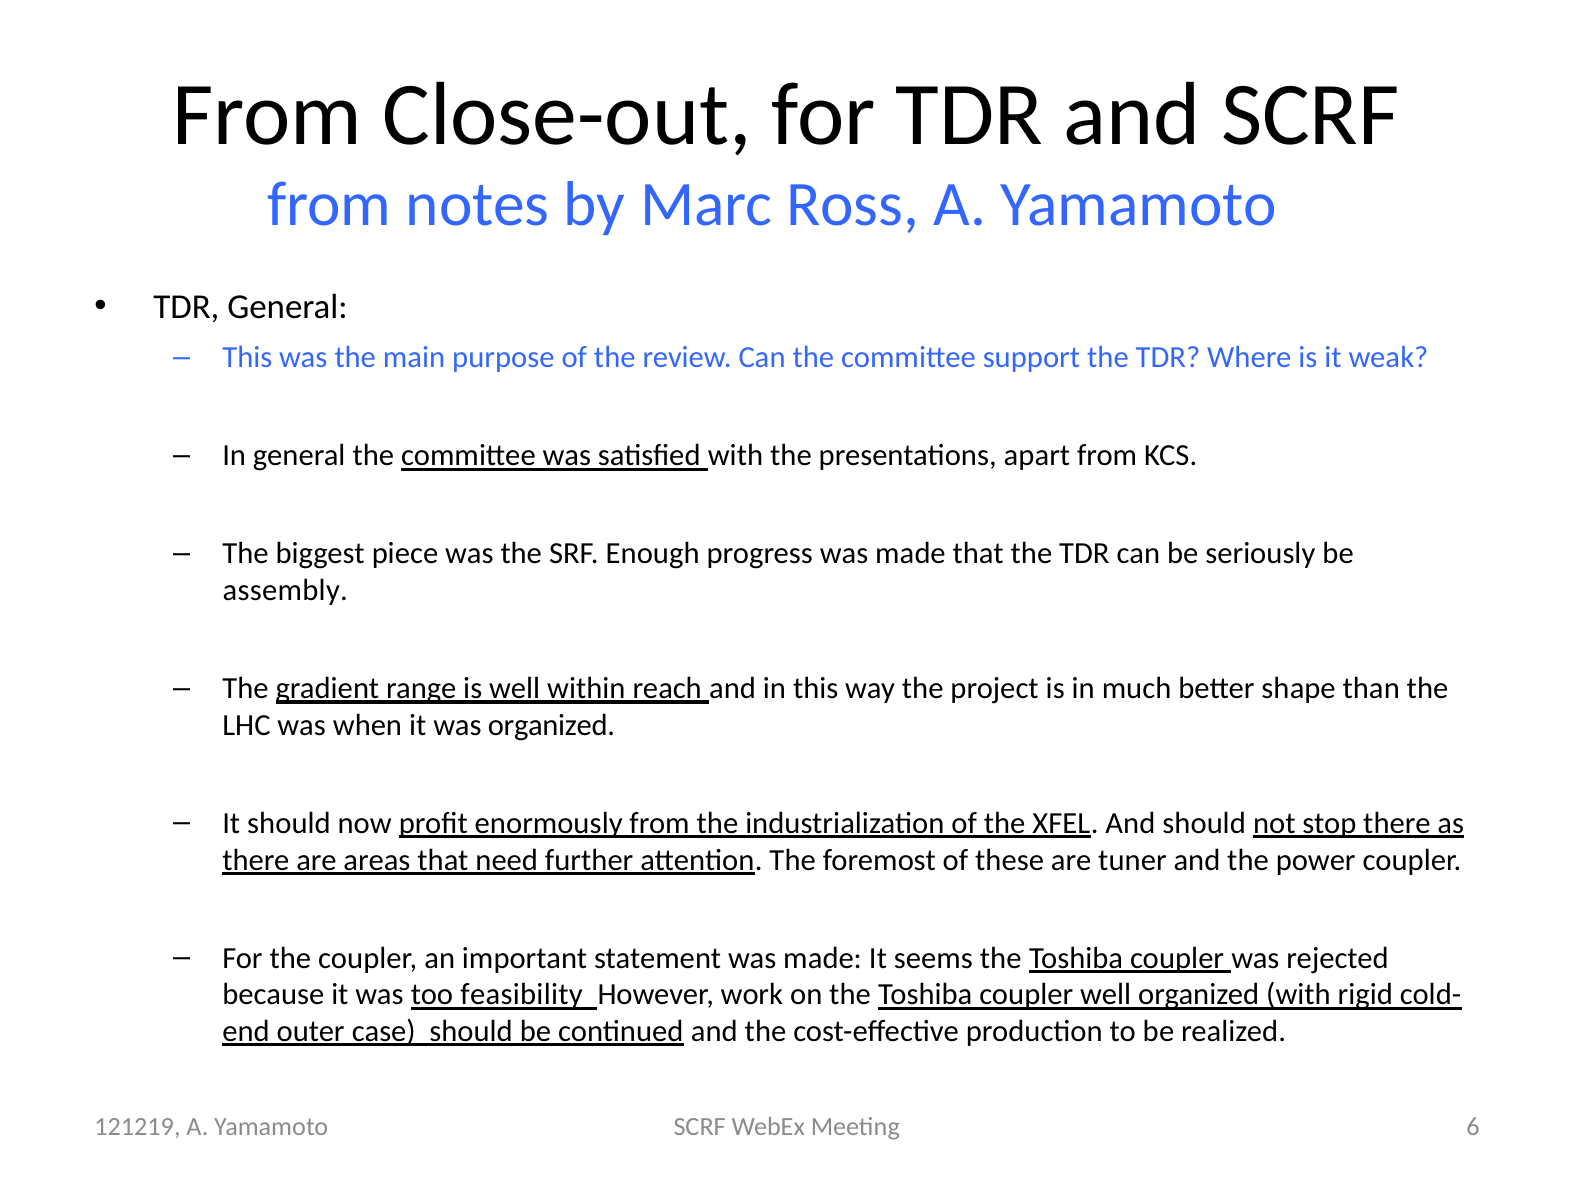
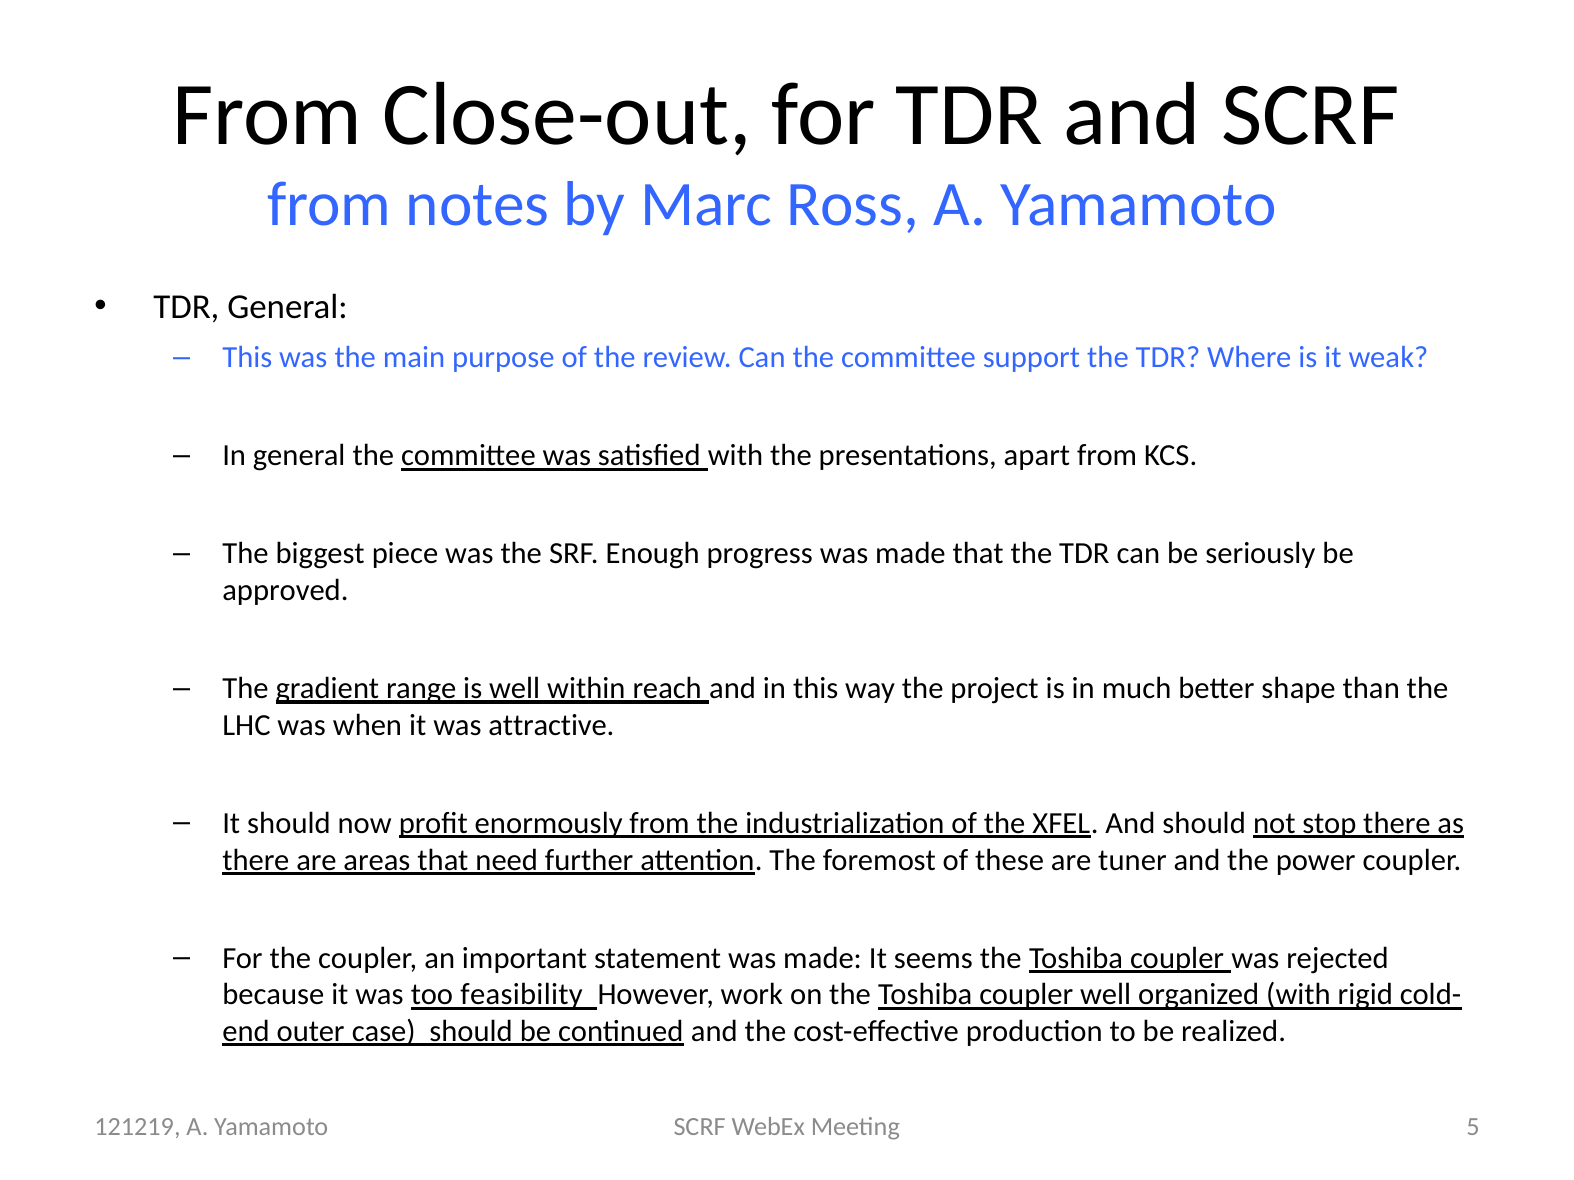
assembly: assembly -> approved (285, 591)
was organized: organized -> attractive (551, 726)
6: 6 -> 5 (1473, 1127)
